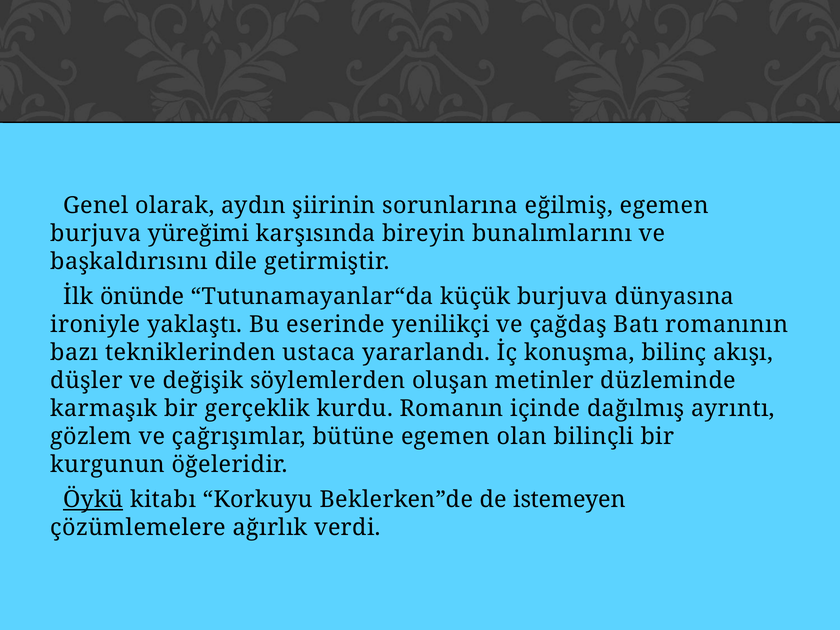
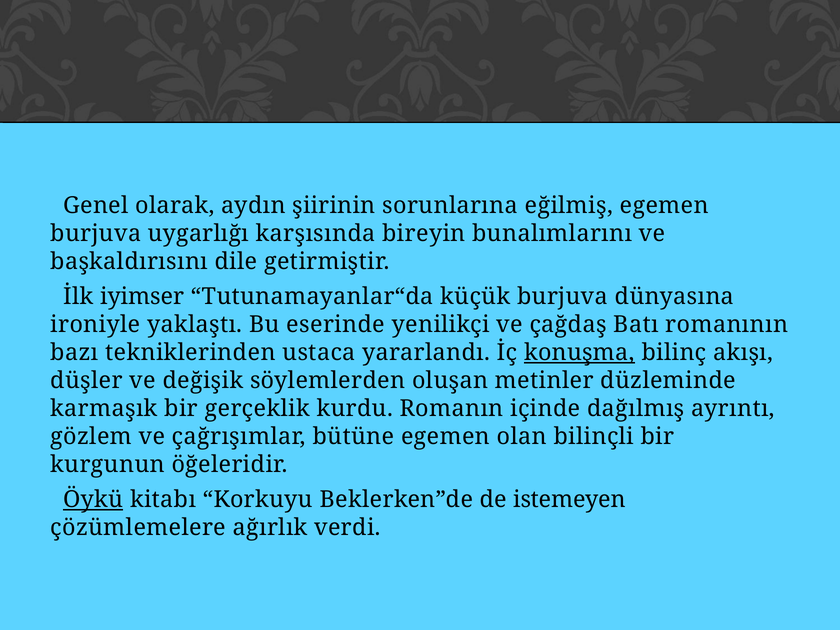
yüreğimi: yüreğimi -> uygarlığı (198, 233)
önünde: önünde -> iyimser (142, 297)
konuşma underline: none -> present (579, 353)
